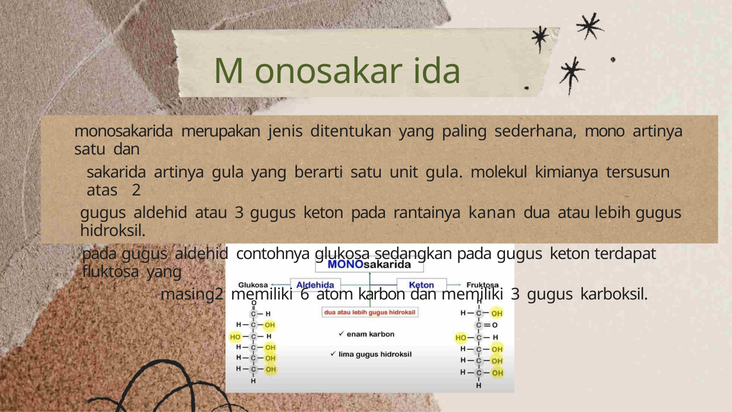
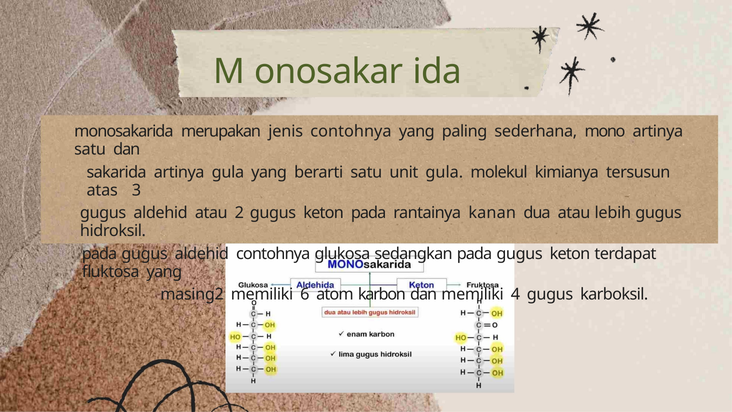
jenis ditentukan: ditentukan -> contohnya (351, 131)
2: 2 -> 3 (136, 190)
atau 3: 3 -> 2 (239, 213)
memiliki 3: 3 -> 4 (515, 294)
